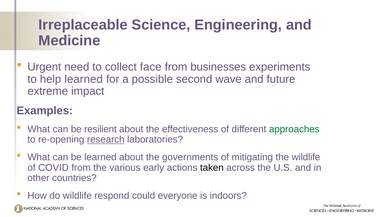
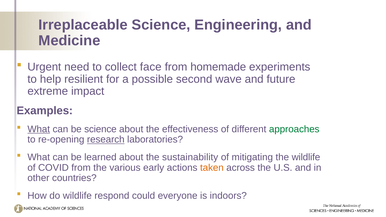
businesses: businesses -> homemade (218, 67)
help learned: learned -> resilient (84, 79)
What underline: none -> present (39, 129)
be resilient: resilient -> science (100, 129)
governments: governments -> sustainability (190, 157)
taken colour: black -> orange (212, 168)
